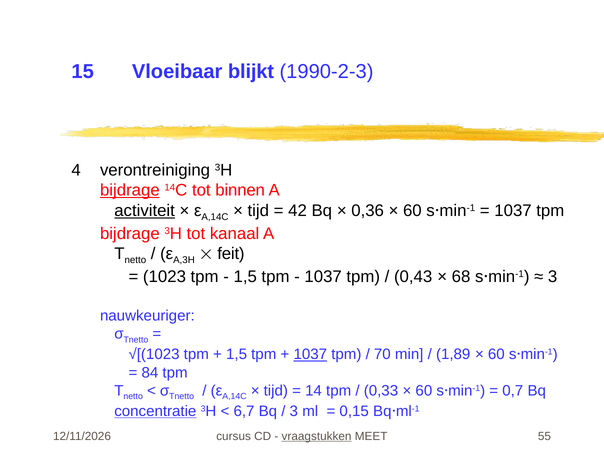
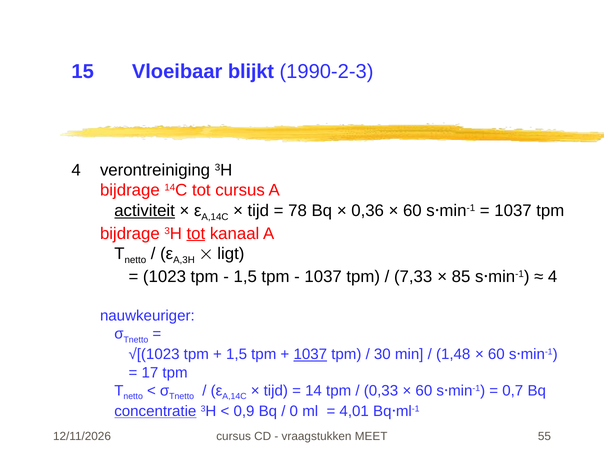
bijdrage underline: present -> none (130, 190)
tot binnen: binnen -> cursus (240, 190)
42: 42 -> 78 (298, 211)
tot underline: none -> present (196, 233)
feit: feit -> ligt (231, 254)
0,43: 0,43 -> 7,33 (413, 277)
68: 68 -> 85 (461, 277)
3: 3 -> 4 (553, 277)
70: 70 -> 30 (382, 354)
1,89: 1,89 -> 1,48 (453, 354)
84: 84 -> 17 (150, 373)
6,7: 6,7 -> 0,9 (244, 411)
3: 3 -> 0 (294, 411)
0,15: 0,15 -> 4,01 (354, 411)
vraagstukken underline: present -> none (317, 436)
